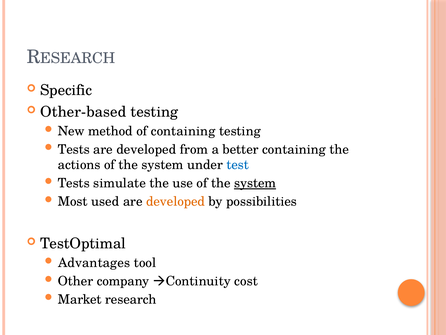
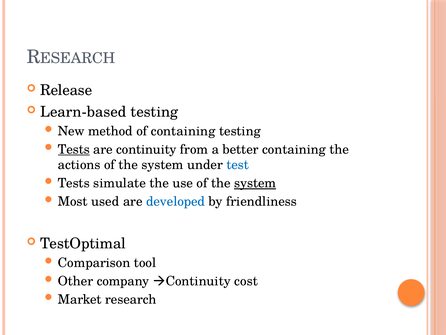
Specific: Specific -> Release (66, 90)
Other-based: Other-based -> Learn-based (83, 112)
Tests underline: none -> present (74, 149)
developed: developed -> continuity (146, 149)
developed colour: orange -> blue (176, 201)
possibilities: possibilities -> friendliness (262, 201)
Advantages: Advantages -> Comparison (94, 263)
